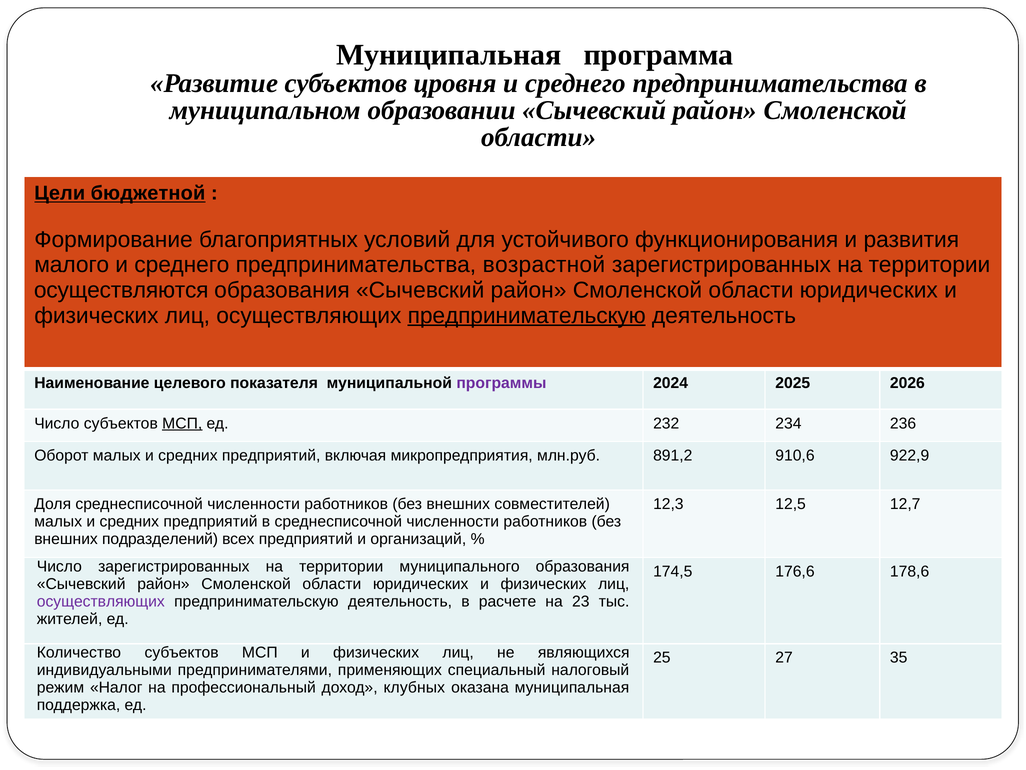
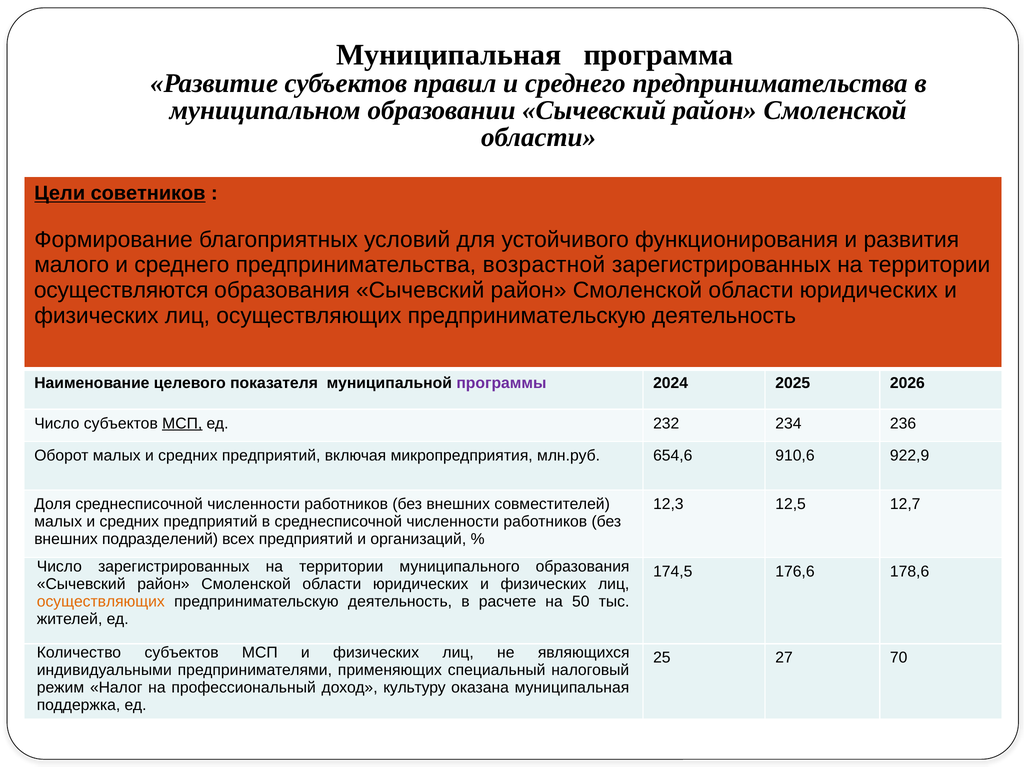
цровня: цровня -> правил (455, 83)
бюджетной: бюджетной -> советников (148, 193)
предпринимательскую underline: present -> none (527, 315)
891,2: 891,2 -> 654,6 (673, 455)
осуществляющих colour: purple -> orange (101, 601)
23: 23 -> 50 (581, 601)
35: 35 -> 70 (899, 657)
клубных: клубных -> культуру (414, 687)
